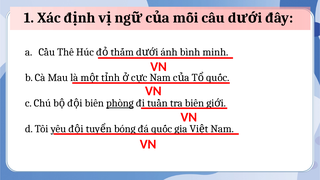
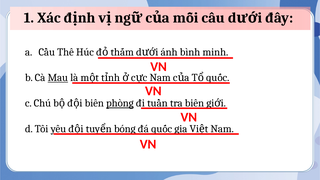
Mau underline: none -> present (58, 78)
